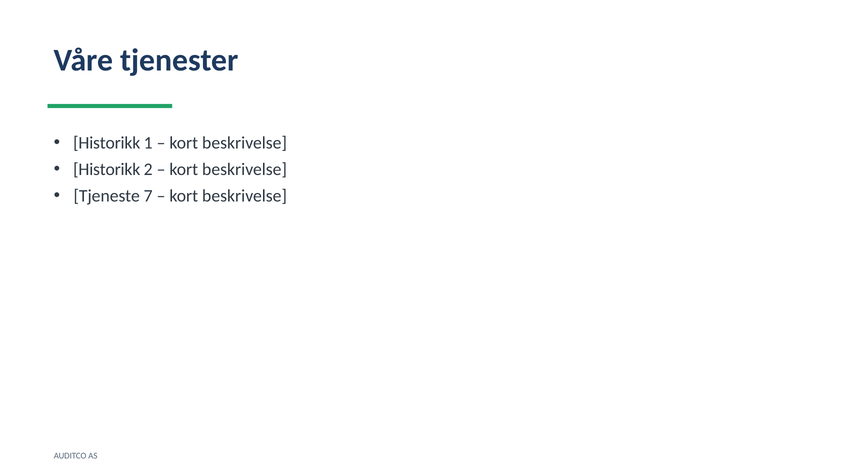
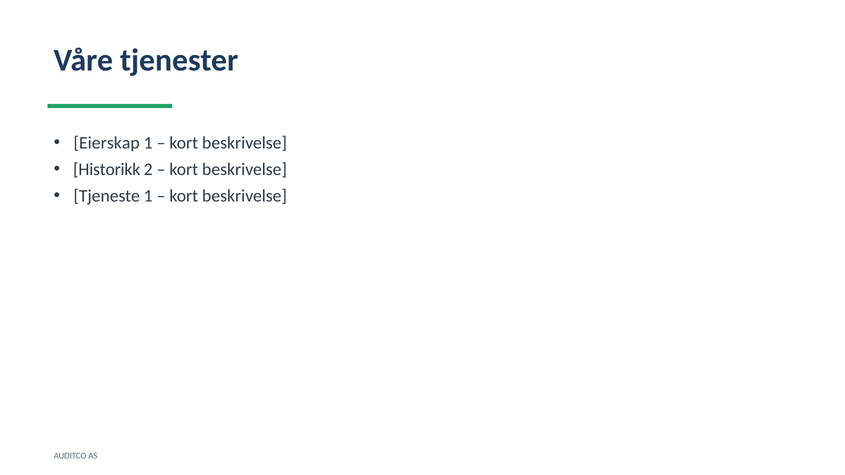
Historikk: Historikk -> Eierskap (107, 143)
Tjeneste 7: 7 -> 1 (148, 196)
